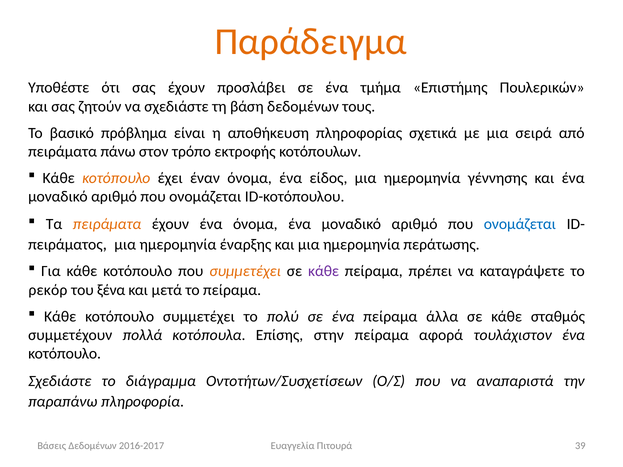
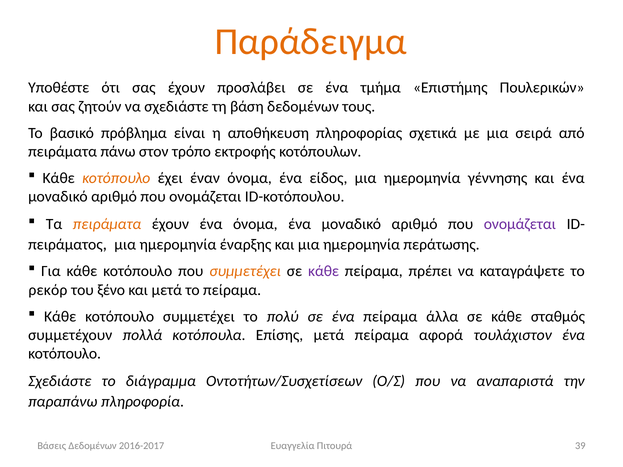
ονομάζεται colour: blue -> purple (520, 224)
ξένα: ξένα -> ξένο (111, 290)
Επίσης στην: στην -> μετά (329, 335)
